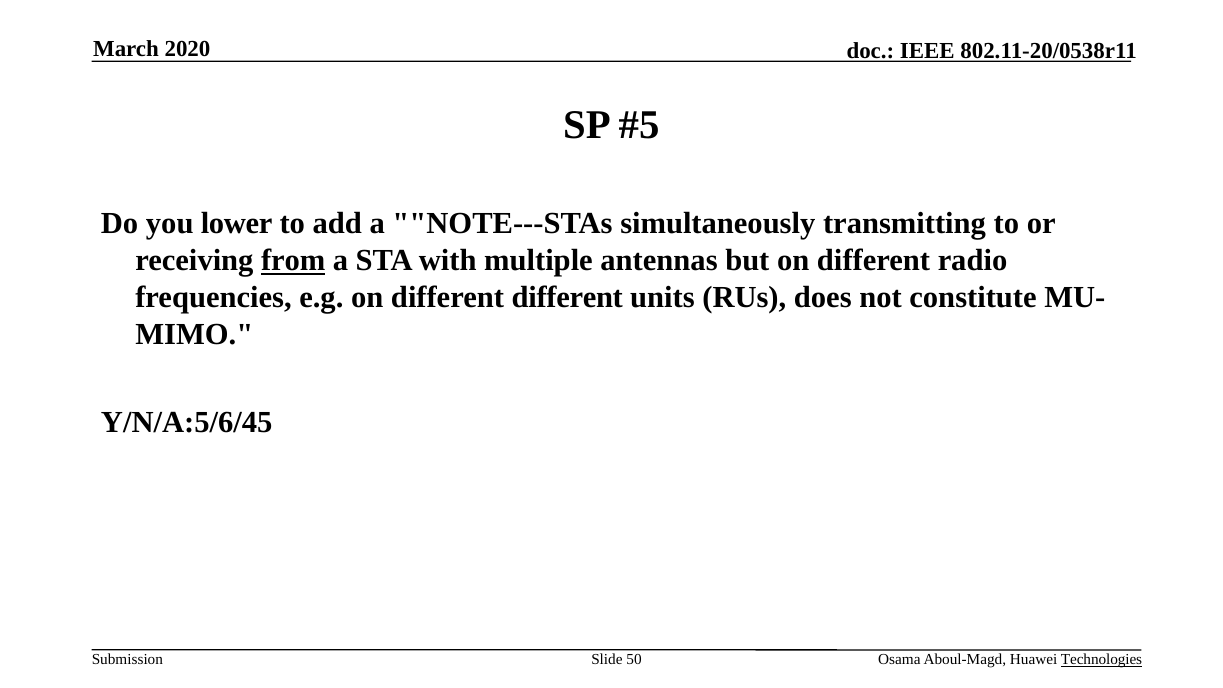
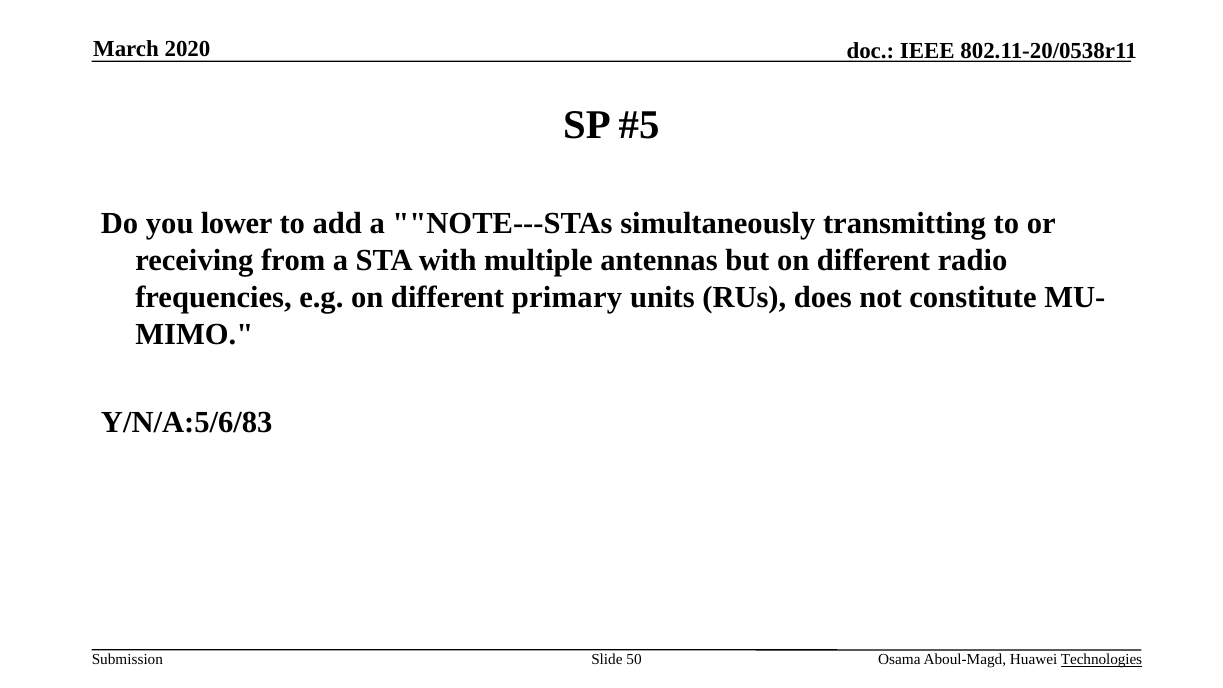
from underline: present -> none (293, 261)
different different: different -> primary (567, 297)
Y/N/A:5/6/45: Y/N/A:5/6/45 -> Y/N/A:5/6/83 (187, 423)
